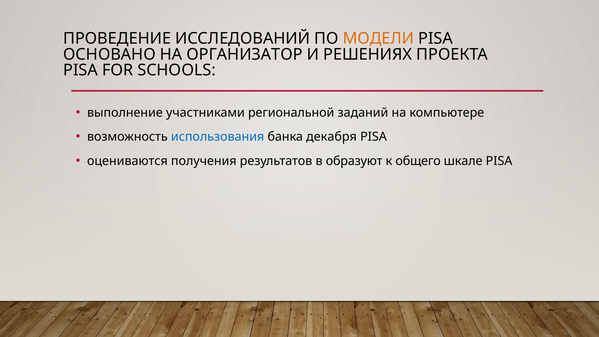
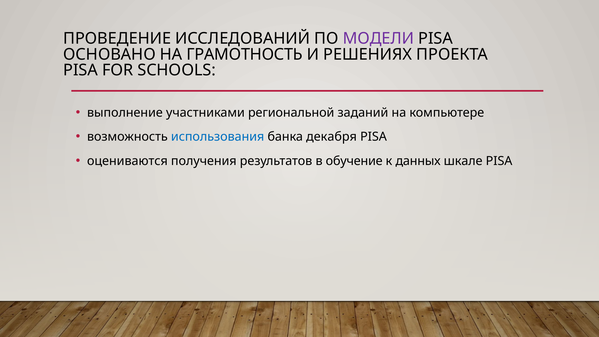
МОДЕЛИ colour: orange -> purple (378, 39)
ОРГАНИЗАТОР: ОРГАНИЗАТОР -> ГРАМОТНОСТЬ (245, 54)
образуют: образуют -> обучение (354, 161)
общего: общего -> данных (418, 161)
